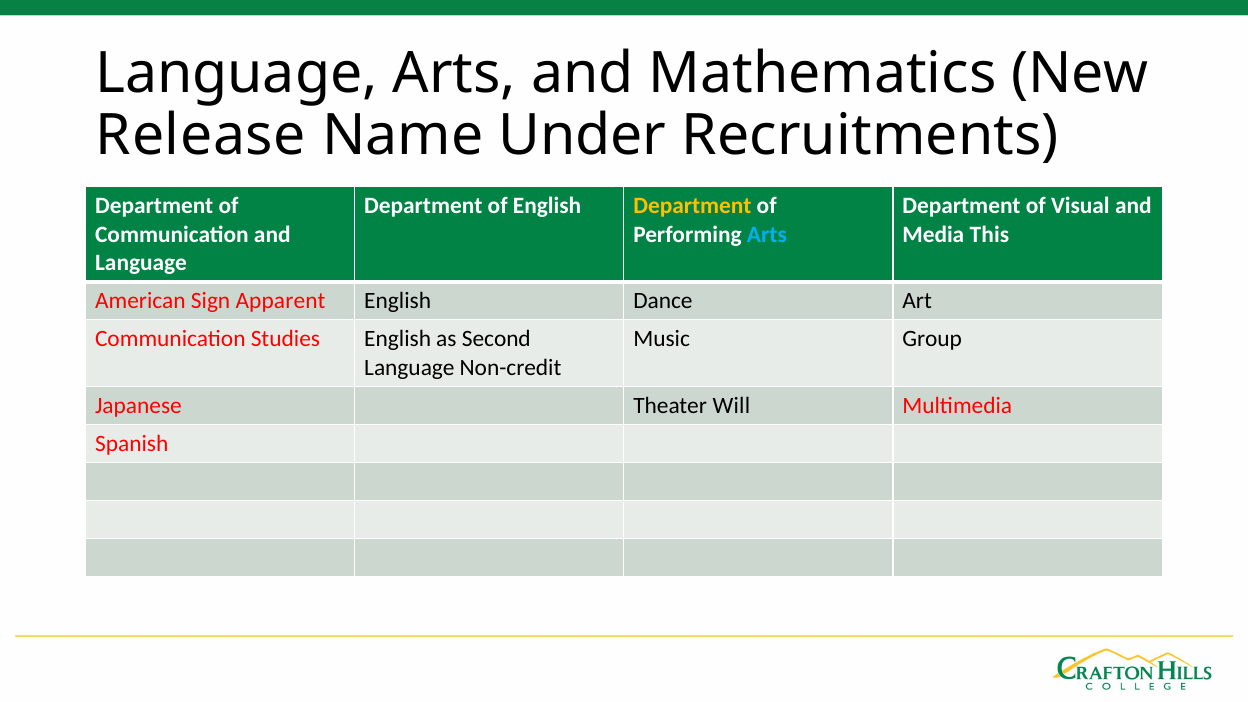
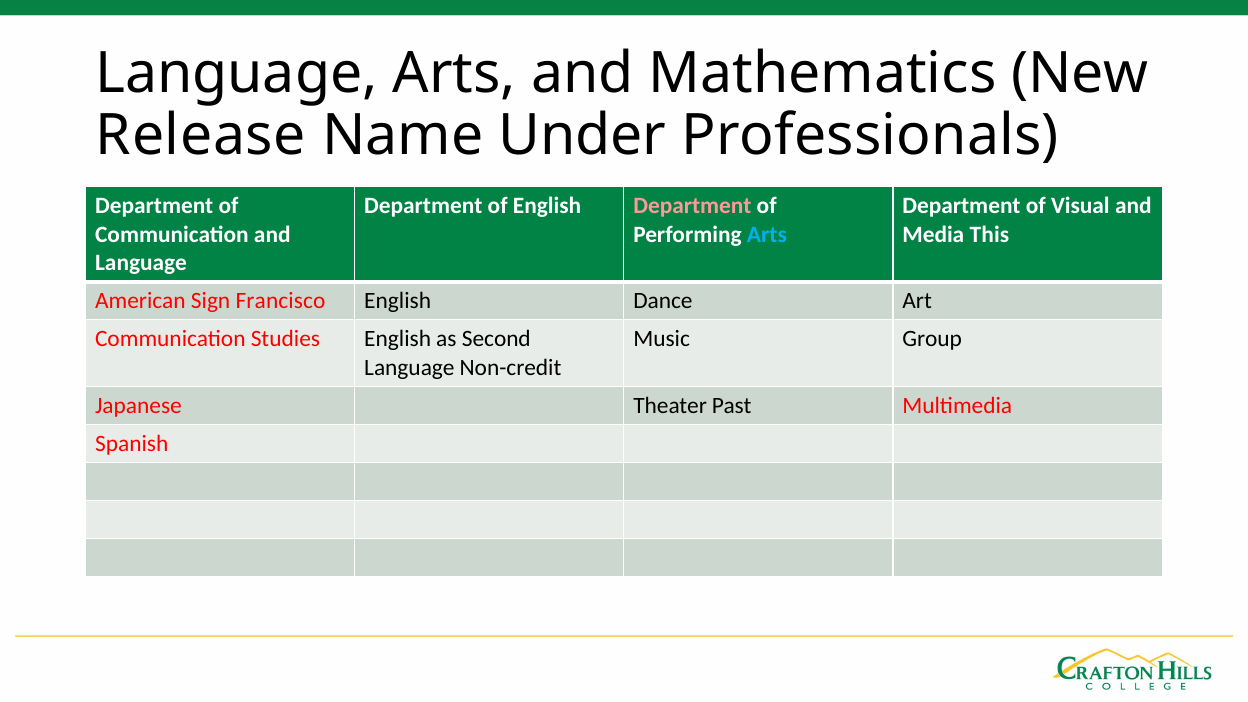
Recruitments: Recruitments -> Professionals (870, 136)
Department colour: yellow -> pink (692, 206)
Apparent: Apparent -> Francisco (281, 301)
Will: Will -> Past (732, 406)
